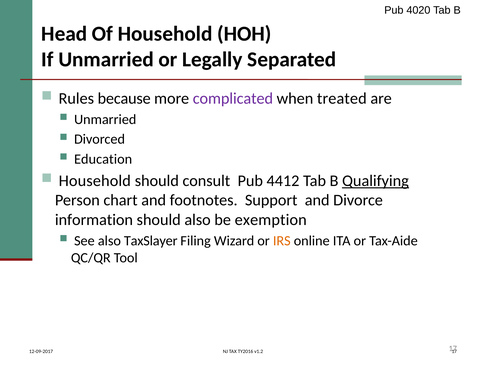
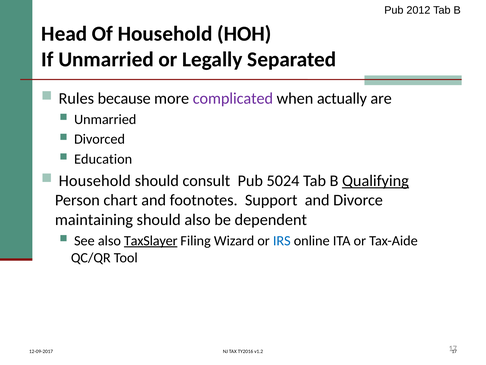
4020: 4020 -> 2012 (418, 10)
treated: treated -> actually (342, 98)
4412: 4412 -> 5024 (283, 181)
information: information -> maintaining (94, 219)
exemption: exemption -> dependent (271, 219)
TaxSlayer underline: none -> present (151, 240)
IRS colour: orange -> blue (282, 240)
